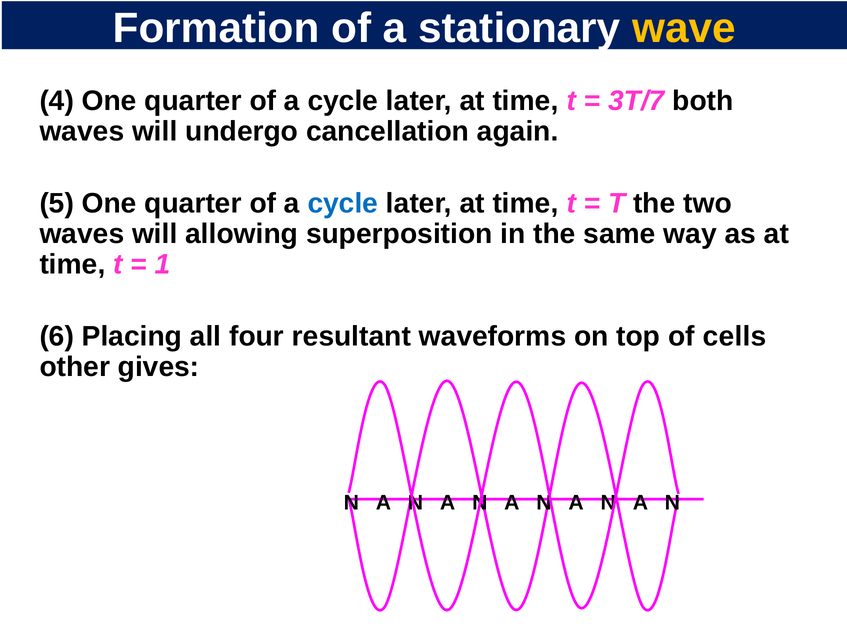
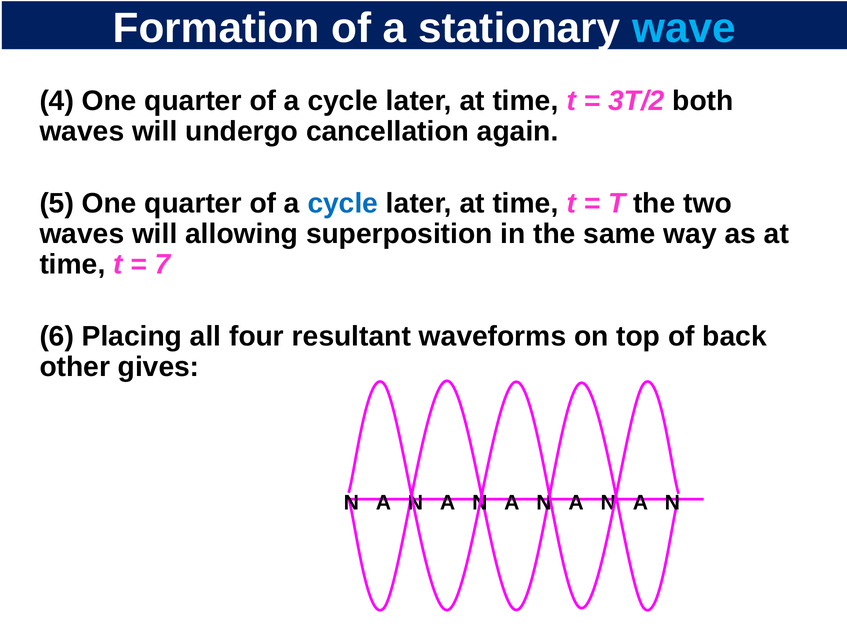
wave colour: yellow -> light blue (684, 28)
3T/7: 3T/7 -> 3T/2 (636, 101)
1: 1 -> 7 (163, 265)
cells: cells -> back (735, 337)
